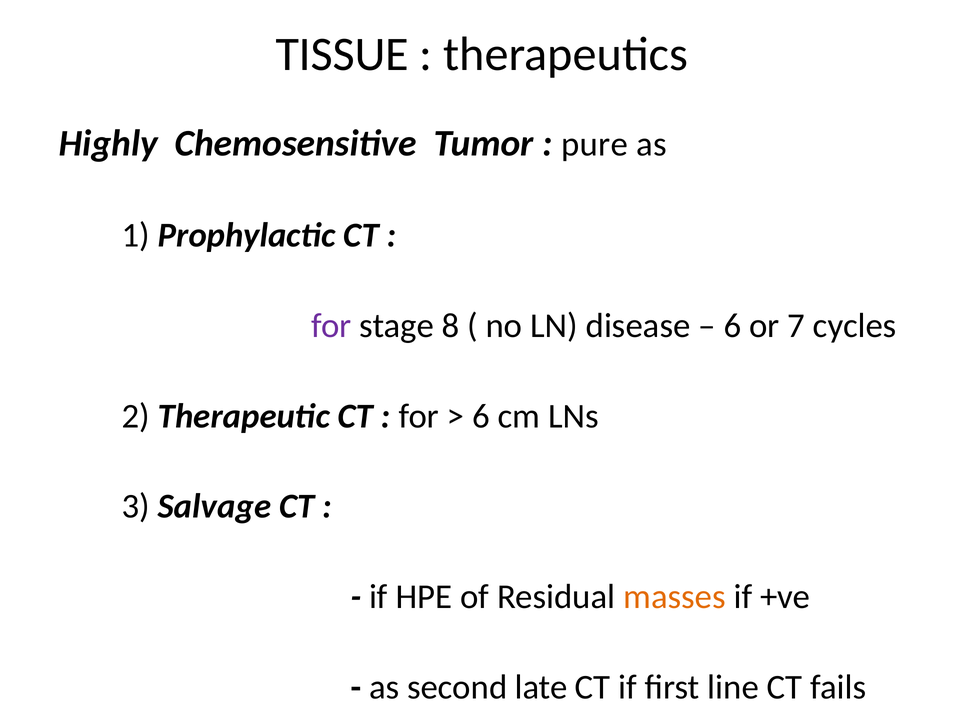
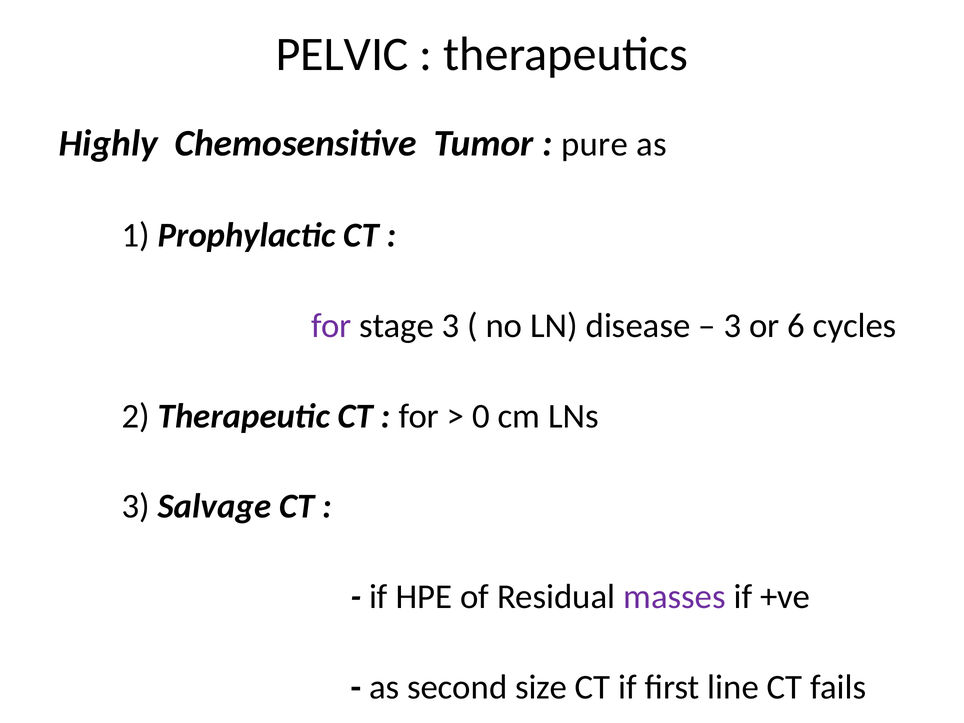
TISSUE: TISSUE -> PELVIC (342, 54)
stage 8: 8 -> 3 (451, 326)
6: 6 -> 3 (732, 326)
7: 7 -> 6 (796, 326)
6: 6 -> 0 (481, 416)
masses colour: orange -> purple (675, 597)
late: late -> size (541, 687)
